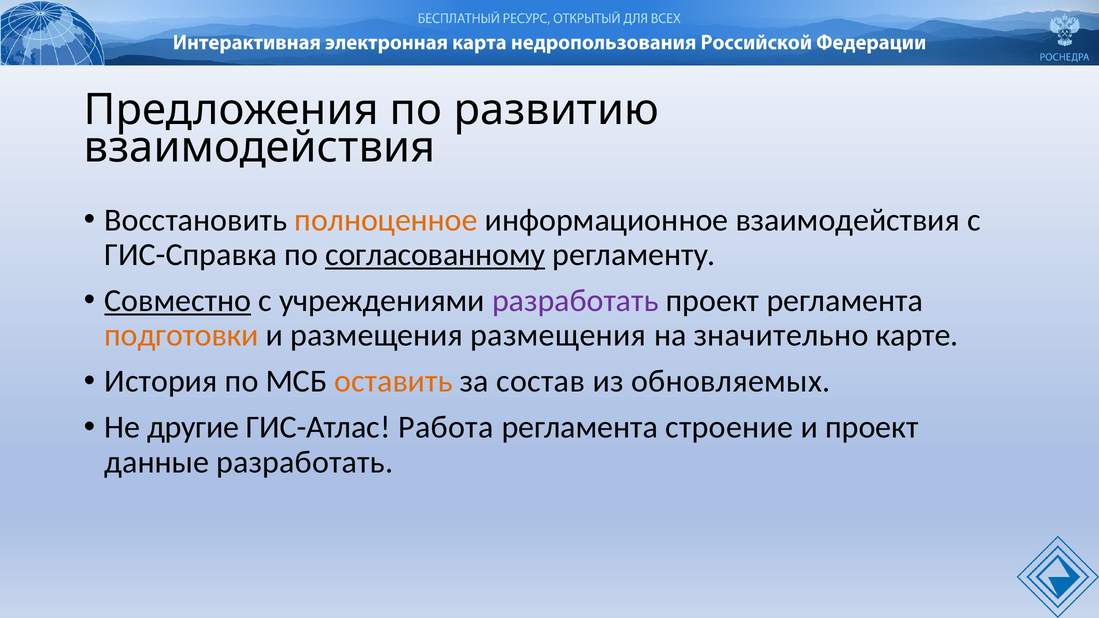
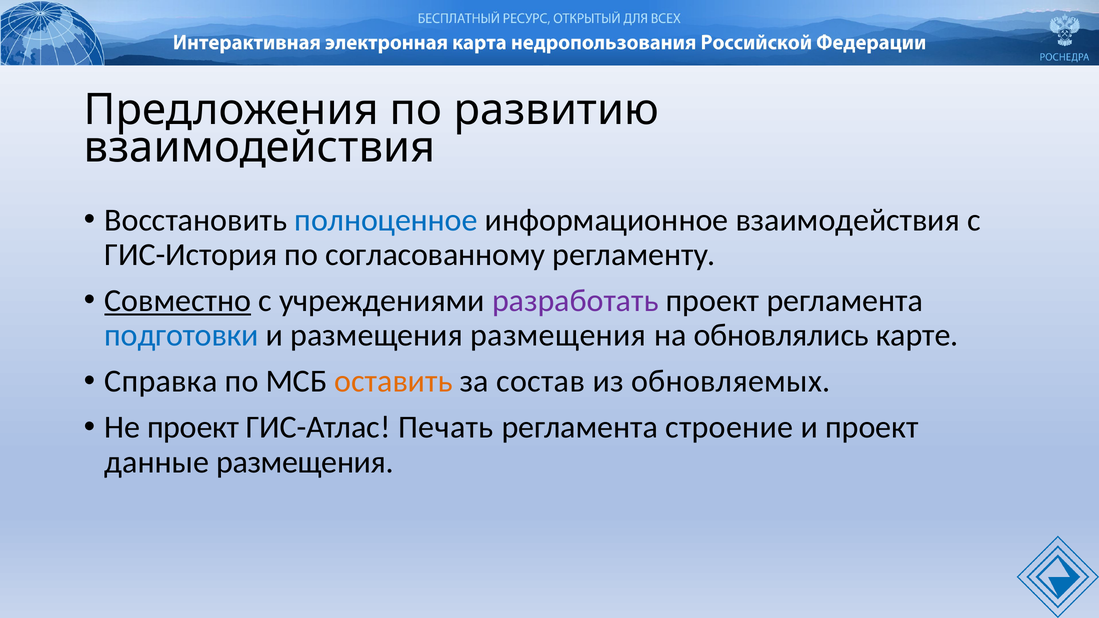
полноценное colour: orange -> blue (386, 220)
ГИС-Справка: ГИС-Справка -> ГИС-История (191, 255)
согласованному underline: present -> none (435, 255)
подготовки colour: orange -> blue (182, 335)
значительно: значительно -> обновлялись (781, 335)
История: История -> Справка (161, 381)
Не другие: другие -> проект (193, 428)
Работа: Работа -> Печать (446, 428)
данные разработать: разработать -> размещения (305, 462)
